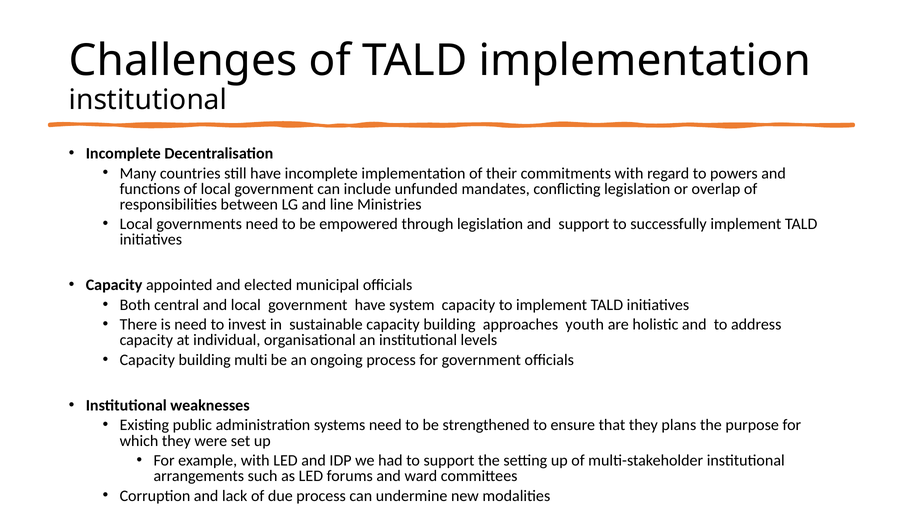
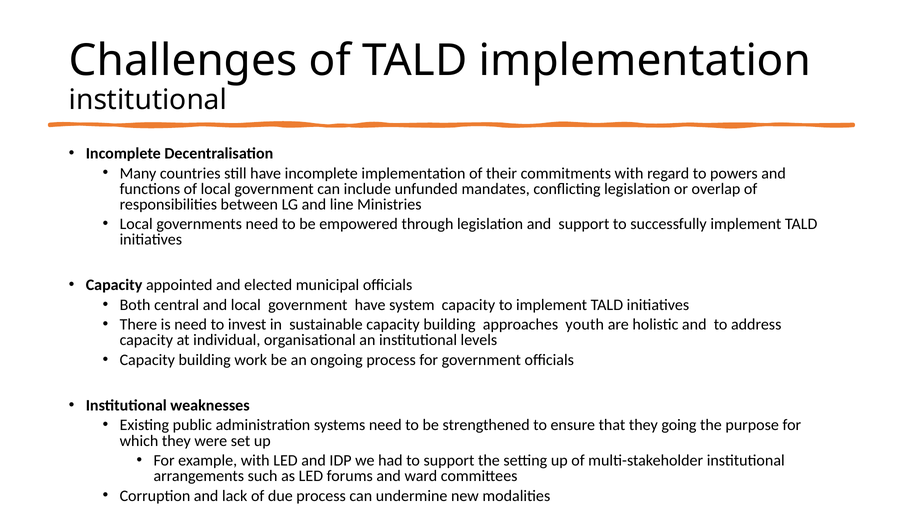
multi: multi -> work (251, 360)
plans: plans -> going (679, 425)
